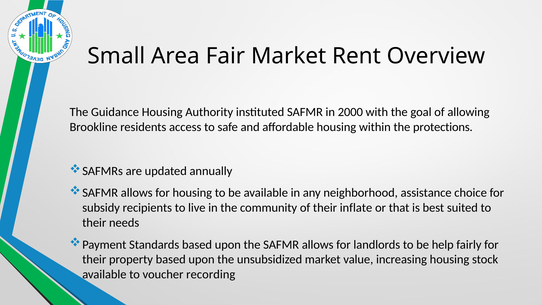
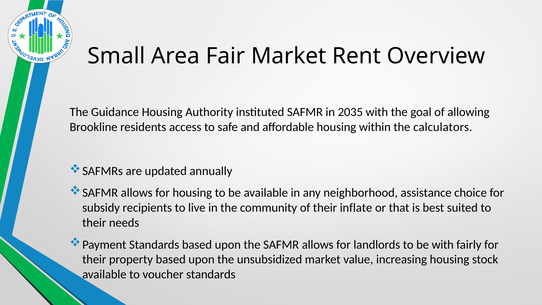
2000: 2000 -> 2035 (350, 112)
protections: protections -> calculators (443, 127)
be help: help -> with (443, 244)
voucher recording: recording -> standards (211, 274)
